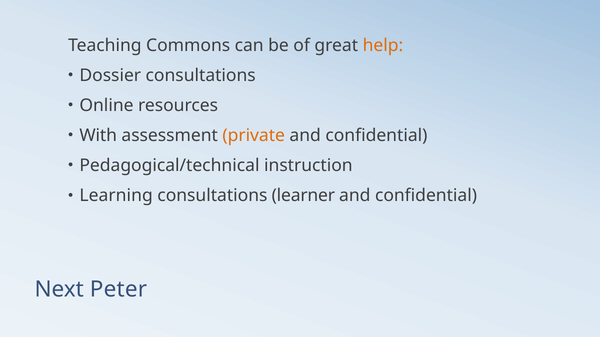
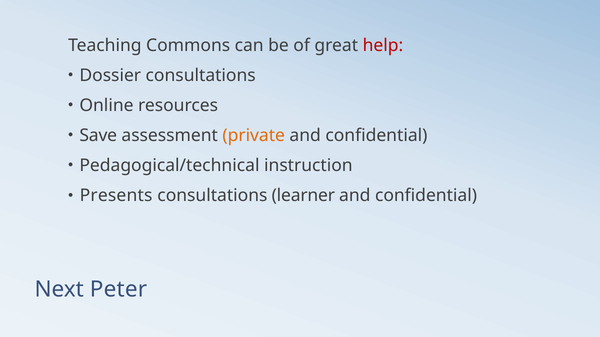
help colour: orange -> red (383, 45)
With: With -> Save (98, 136)
Learning: Learning -> Presents (116, 196)
